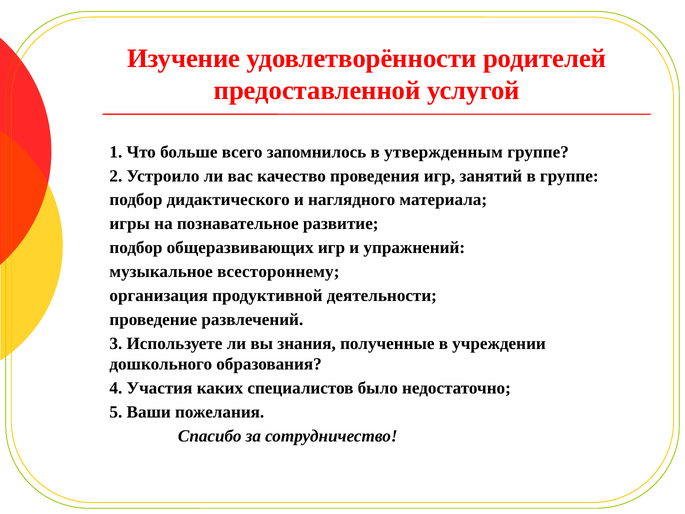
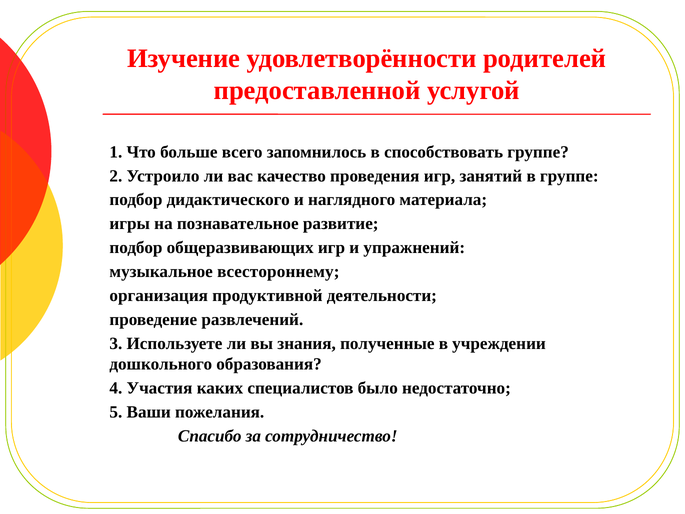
утвержденным: утвержденным -> способствовать (444, 152)
